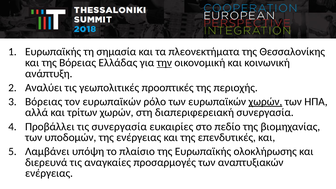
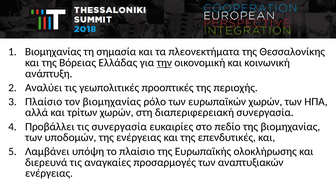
Ευρωπαϊκής: Ευρωπαϊκής -> Βιομηχανίας (53, 52)
Βόρειας: Βόρειας -> Πλαίσιο (44, 102)
τον ευρωπαϊκών: ευρωπαϊκών -> βιομηχανίας (112, 102)
χωρών underline: present -> none (265, 102)
